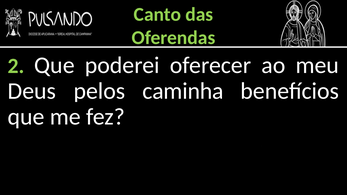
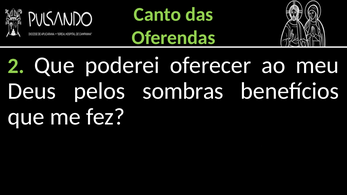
caminha: caminha -> sombras (183, 91)
